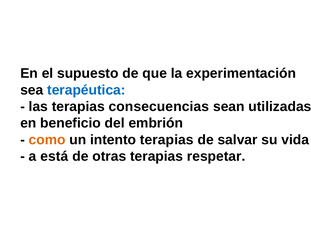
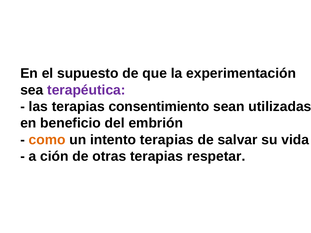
terapéutica colour: blue -> purple (86, 90)
consecuencias: consecuencias -> consentimiento (159, 107)
está: está -> ción (54, 156)
